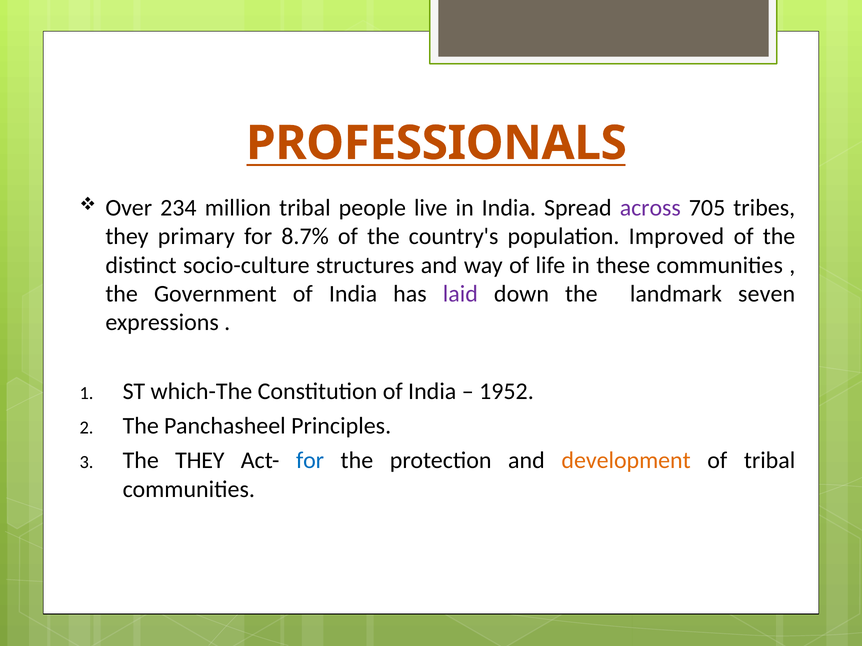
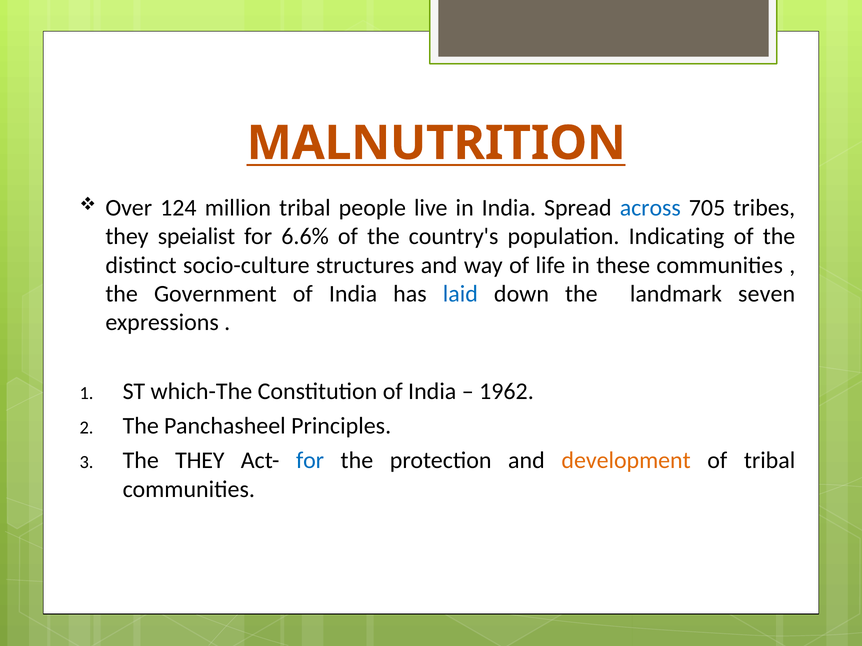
PROFESSIONALS: PROFESSIONALS -> MALNUTRITION (436, 143)
234: 234 -> 124 (178, 208)
across colour: purple -> blue (650, 208)
primary: primary -> speialist (197, 237)
8.7%: 8.7% -> 6.6% (305, 237)
Improved: Improved -> Indicating (677, 237)
laid colour: purple -> blue (460, 294)
1952: 1952 -> 1962 (506, 392)
